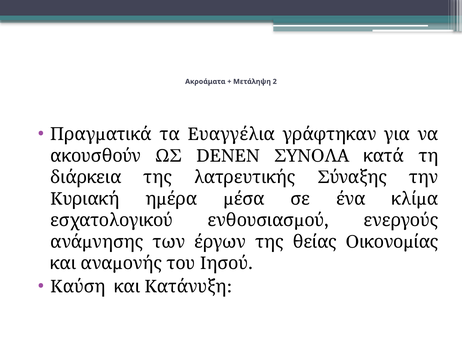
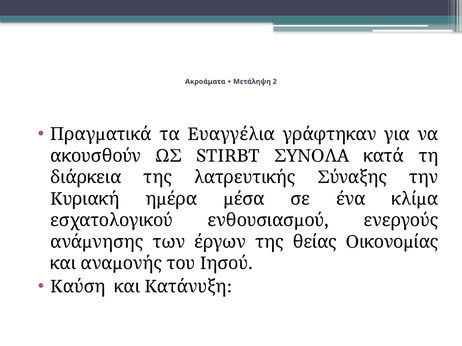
DENEN: DENEN -> STIRBT (228, 156)
